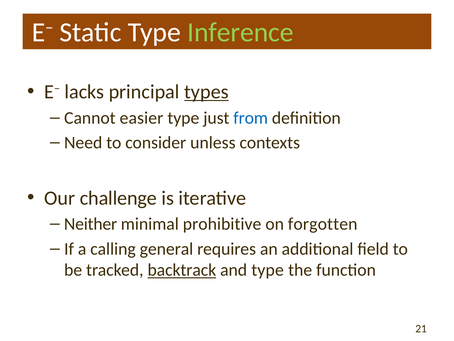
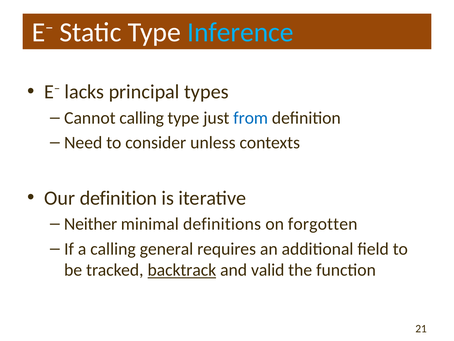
Inference colour: light green -> light blue (240, 32)
types underline: present -> none (206, 92)
Cannot easier: easier -> calling (142, 118)
Our challenge: challenge -> definition (118, 198)
prohibitive: prohibitive -> definitions (222, 224)
and type: type -> valid (268, 270)
